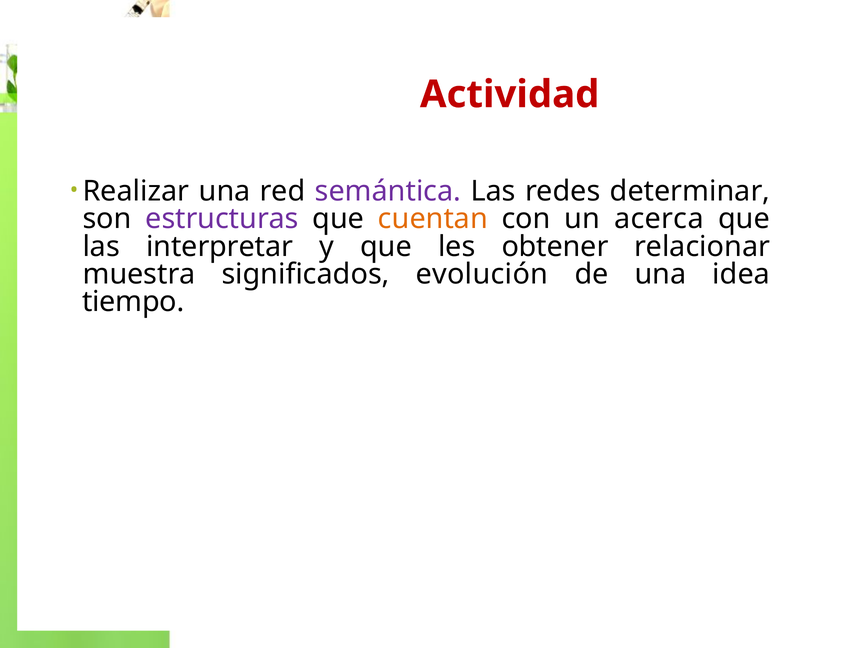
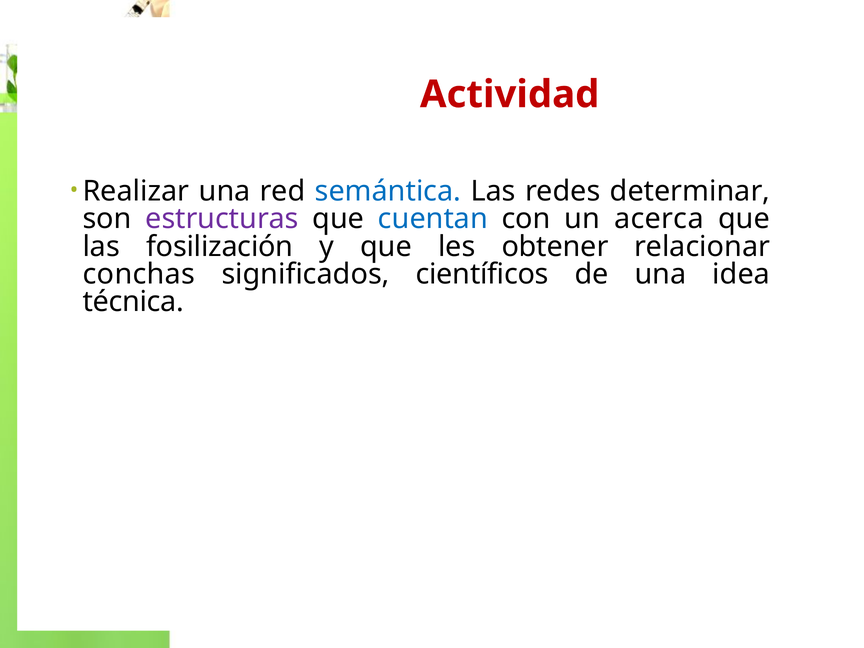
semántica colour: purple -> blue (388, 191)
cuentan colour: orange -> blue (433, 219)
interpretar: interpretar -> fosilización (220, 247)
muestra: muestra -> conchas (139, 274)
evolución: evolución -> científicos (482, 274)
tiempo: tiempo -> técnica (133, 302)
